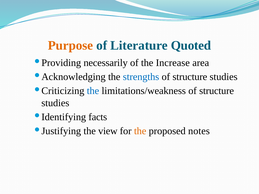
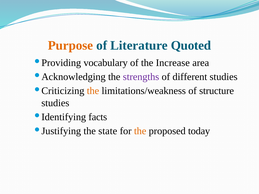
necessarily: necessarily -> vocabulary (106, 63)
strengths colour: blue -> purple (141, 77)
structure: structure -> different (190, 77)
the colour: blue -> orange (93, 91)
view: view -> state (108, 131)
notes: notes -> today (199, 131)
